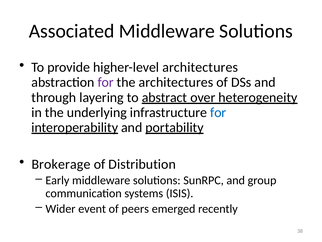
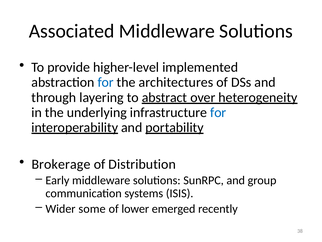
higher-level architectures: architectures -> implemented (200, 67)
for colour: purple -> blue (106, 82)
event: event -> some (92, 208)
peers: peers -> lower (135, 208)
